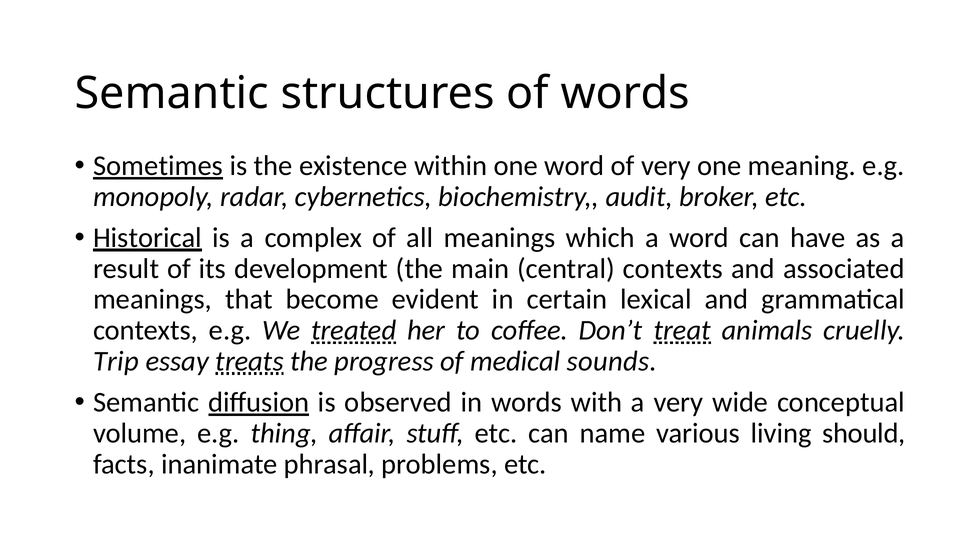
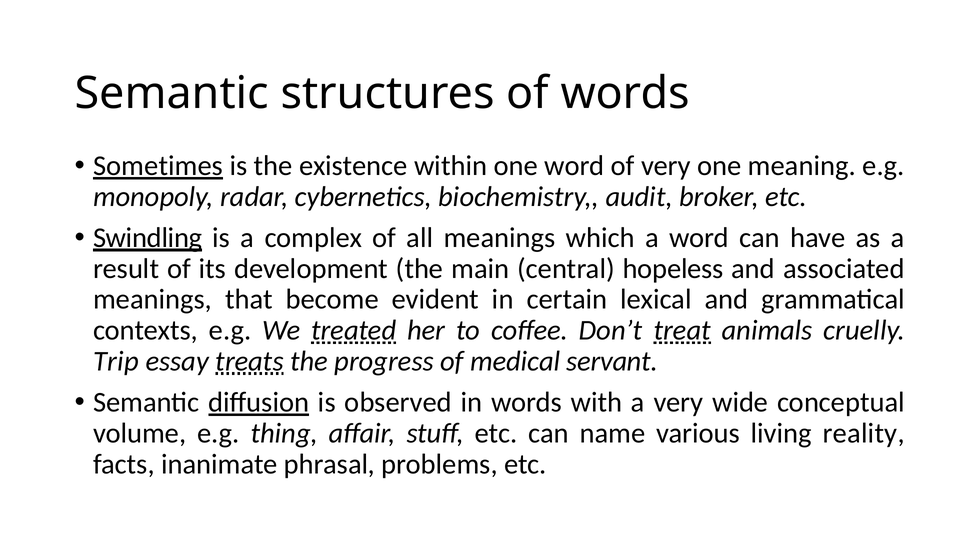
Historical: Historical -> Swindling (148, 237)
central contexts: contexts -> hopeless (673, 268)
sounds: sounds -> servant (612, 361)
should: should -> reality (864, 433)
